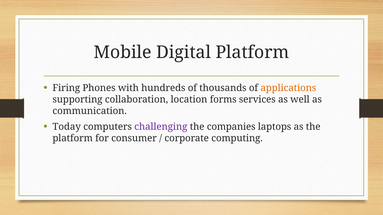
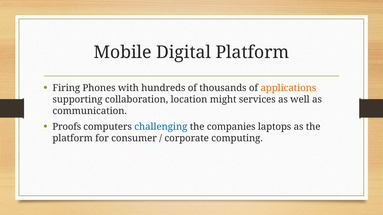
forms: forms -> might (223, 100)
Today: Today -> Proofs (67, 127)
challenging colour: purple -> blue (161, 127)
